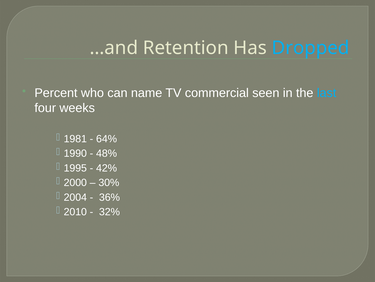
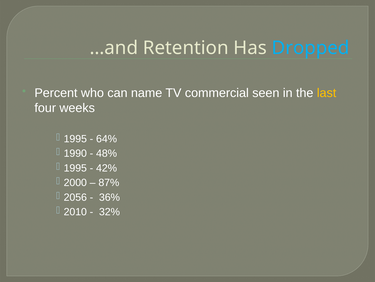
last colour: light blue -> yellow (327, 93)
1981: 1981 -> 1995 (75, 138)
30%: 30% -> 87% (109, 182)
2004: 2004 -> 2056 (75, 197)
